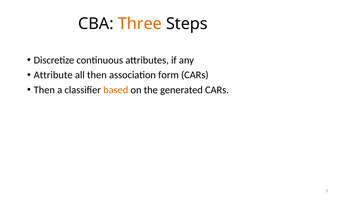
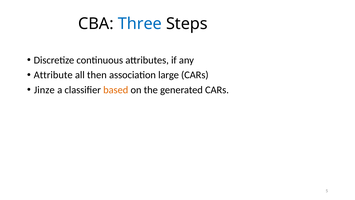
Three colour: orange -> blue (140, 24)
form: form -> large (169, 75)
Then: Then -> Jinze (44, 90)
